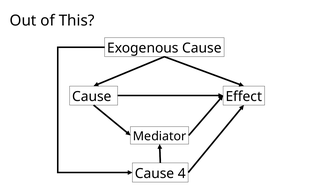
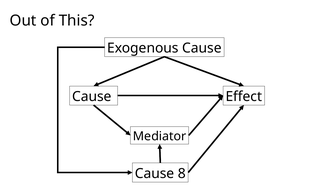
4: 4 -> 8 (182, 173)
